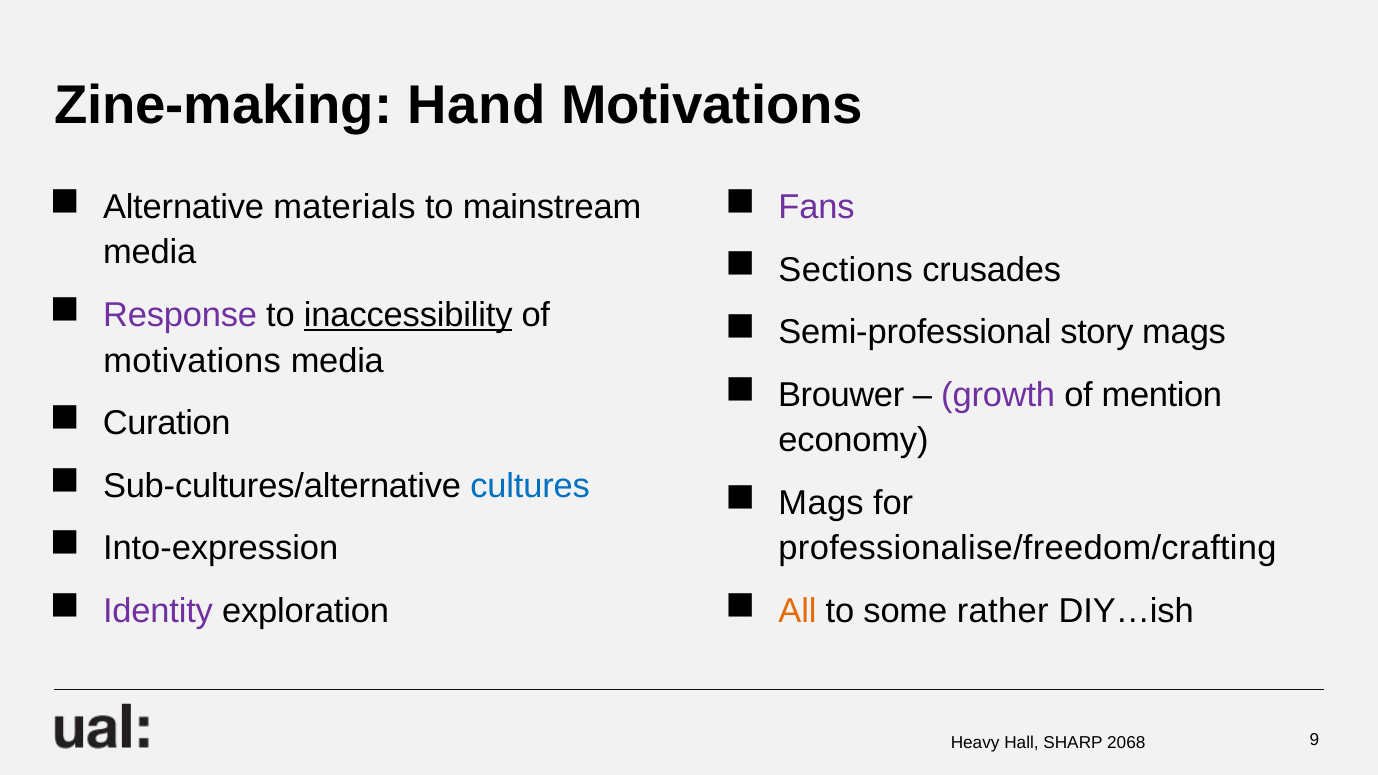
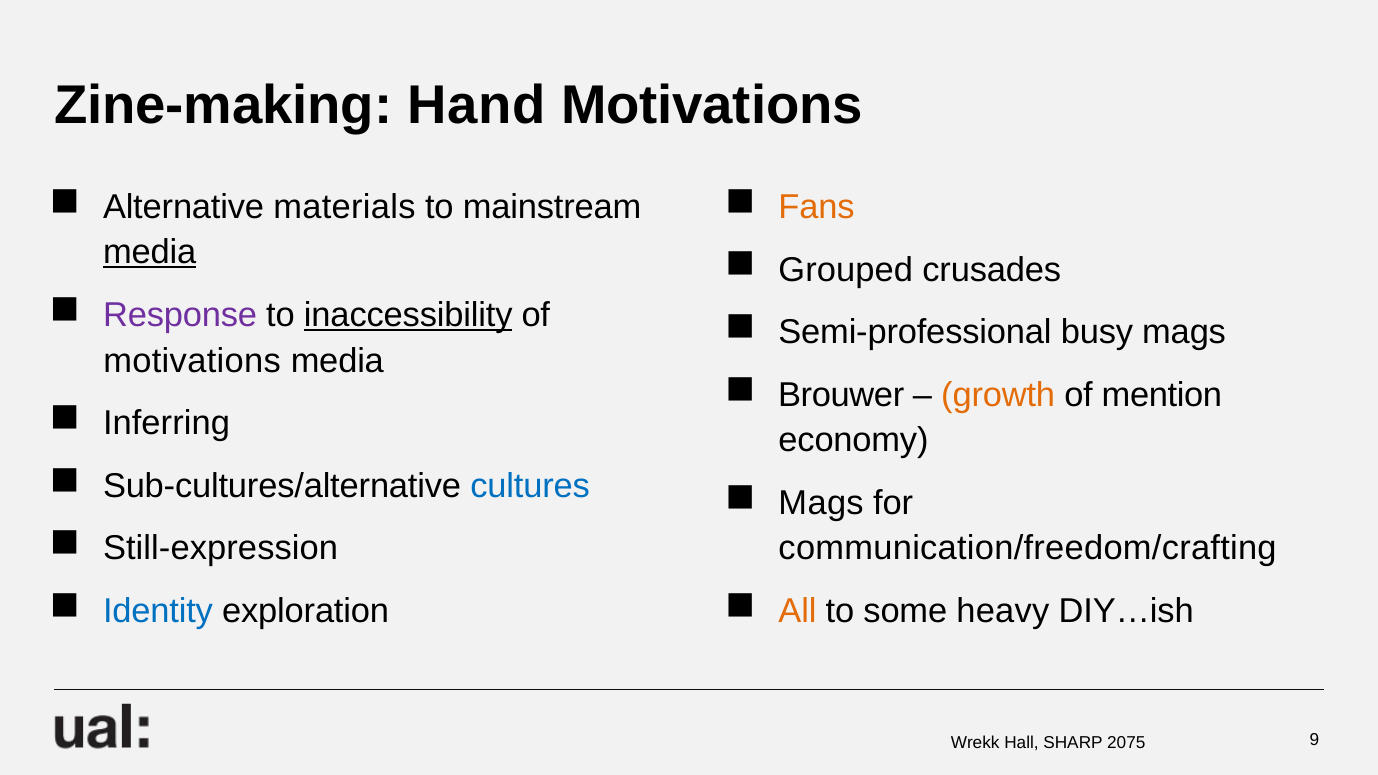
Fans colour: purple -> orange (817, 207)
media underline: none -> present (150, 253)
Sections: Sections -> Grouped (846, 270)
story: story -> busy (1097, 332)
growth colour: purple -> orange (998, 395)
Curation: Curation -> Inferring (166, 423)
professionalise/freedom/crafting: professionalise/freedom/crafting -> communication/freedom/crafting (1028, 549)
Into-expression: Into-expression -> Still-expression (221, 549)
Identity colour: purple -> blue (158, 611)
rather: rather -> heavy (1003, 611)
Heavy: Heavy -> Wrekk (975, 743)
2068: 2068 -> 2075 (1126, 743)
